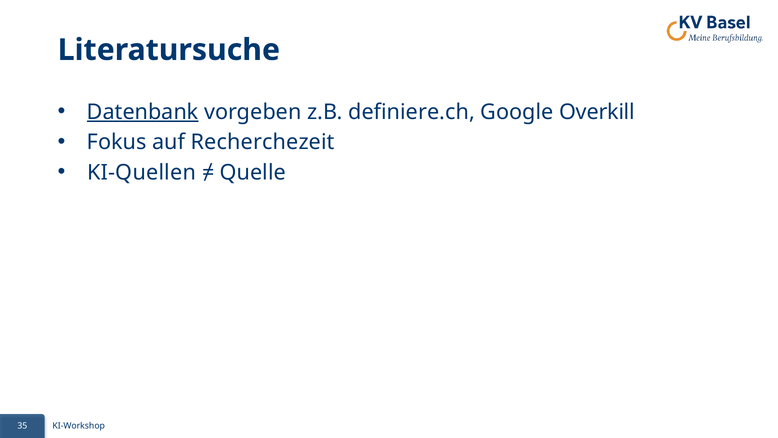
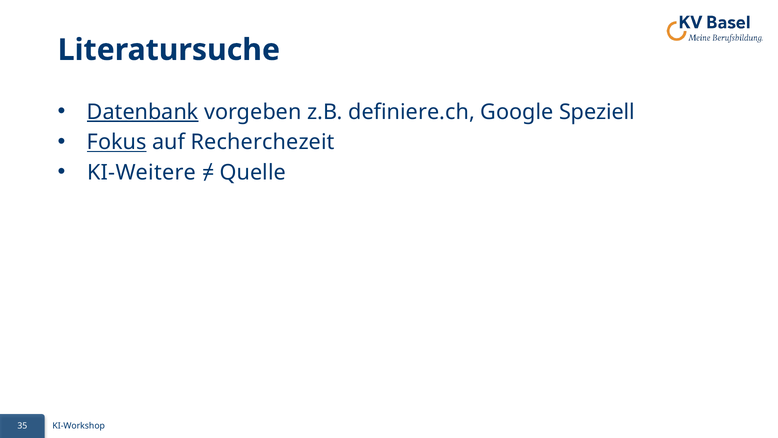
Overkill: Overkill -> Speziell (597, 112)
Fokus underline: none -> present (117, 142)
KI-Quellen: KI-Quellen -> KI-Weitere (142, 172)
